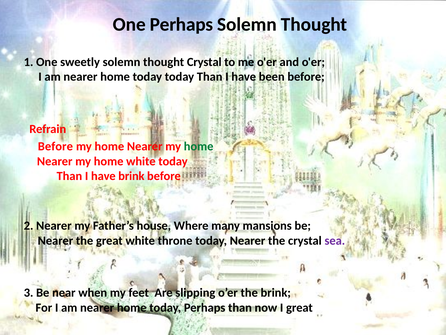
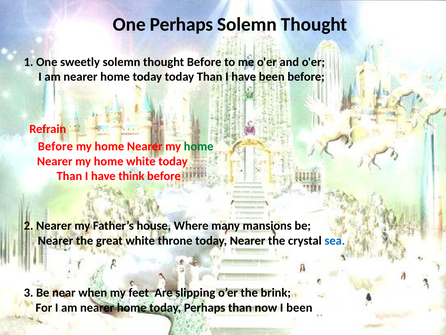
thought Crystal: Crystal -> Before (204, 62)
have brink: brink -> think (131, 176)
sea colour: purple -> blue (335, 240)
I great: great -> been (299, 307)
